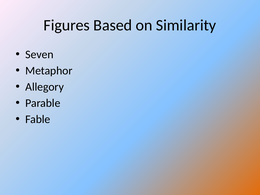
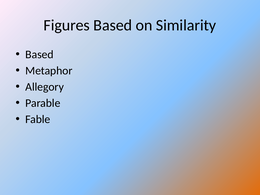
Seven: Seven -> Based (39, 55)
